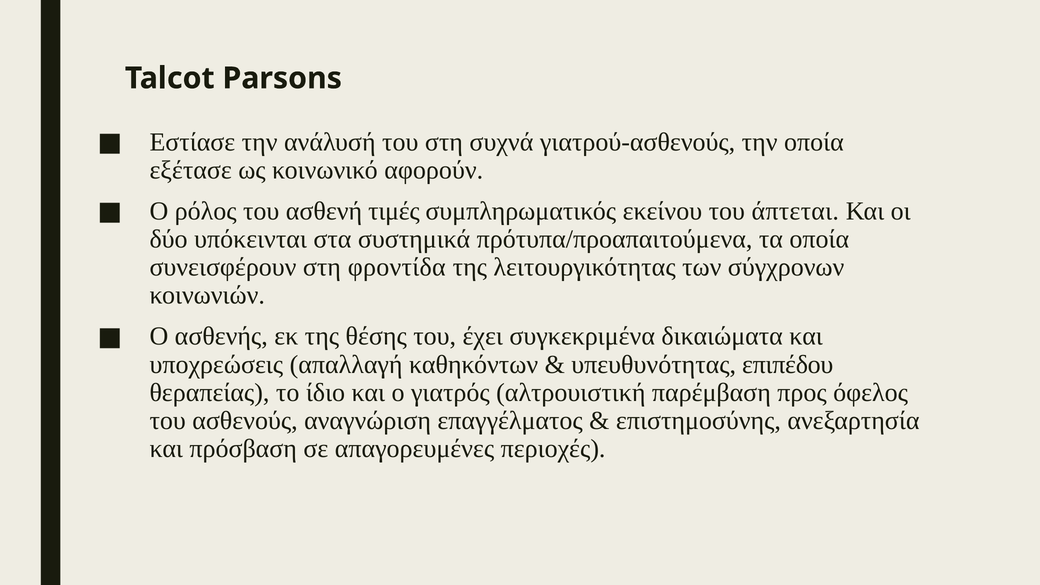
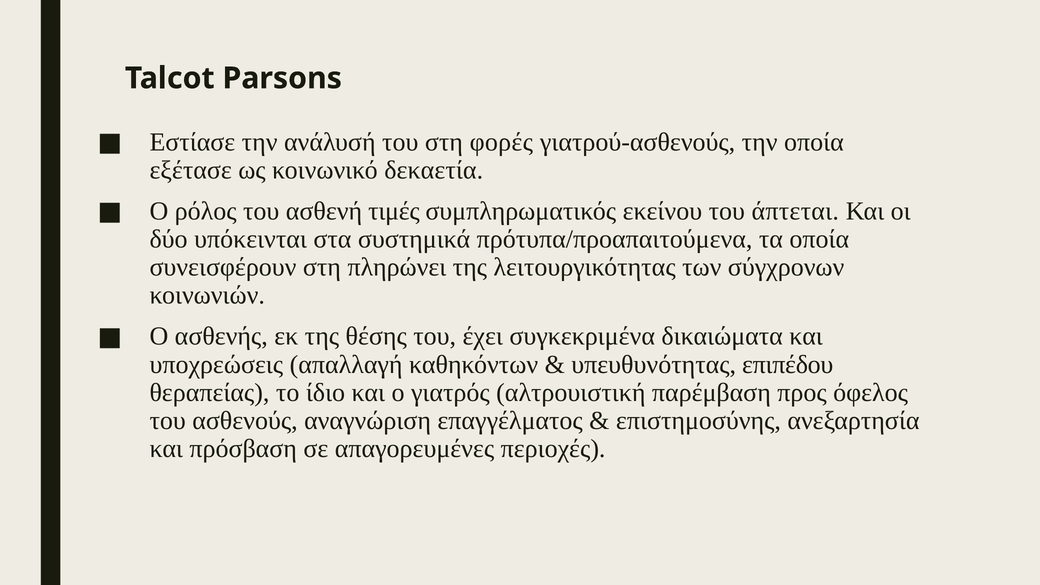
συχνά: συχνά -> φορές (501, 142)
αφορούν: αφορούν -> δεκαετία (434, 170)
φροντίδα: φροντίδα -> πληρώνει (397, 267)
